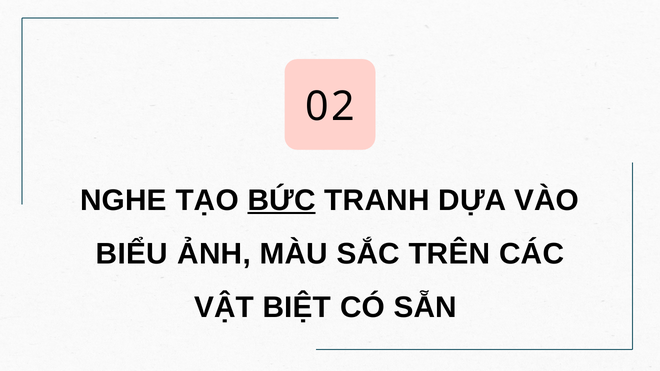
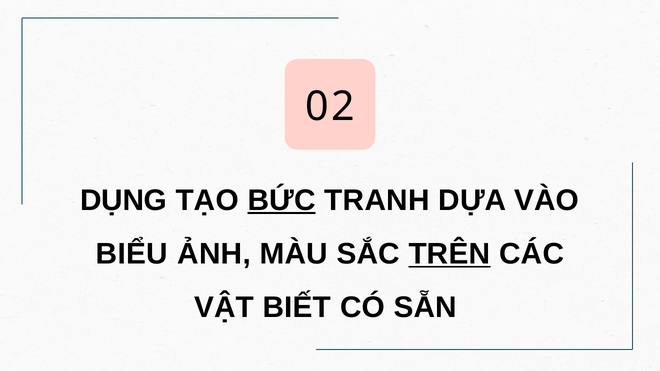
NGHE: NGHE -> DỤNG (124, 200)
TRÊN underline: none -> present (449, 254)
BIỆT: BIỆT -> BIẾT (297, 308)
